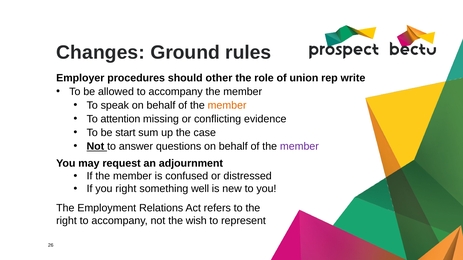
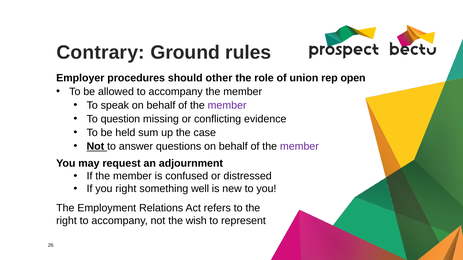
Changes: Changes -> Contrary (101, 52)
write: write -> open (353, 78)
member colour: orange -> purple (227, 105)
attention: attention -> question (120, 119)
start: start -> held (125, 133)
